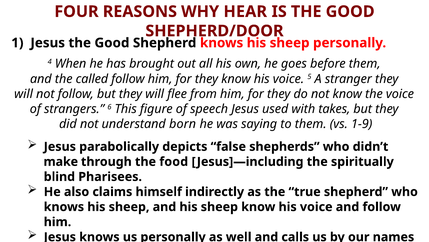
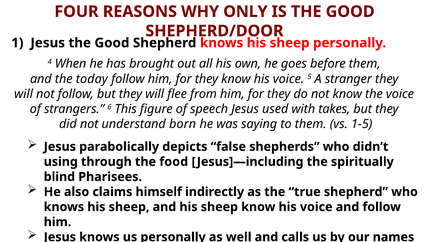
HEAR: HEAR -> ONLY (245, 12)
the called: called -> today (92, 79)
1-9: 1-9 -> 1-5 (362, 124)
make: make -> using (61, 161)
